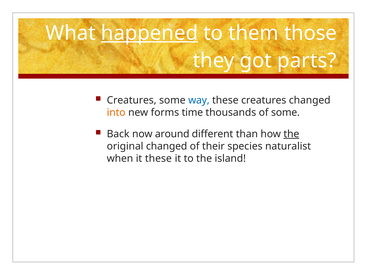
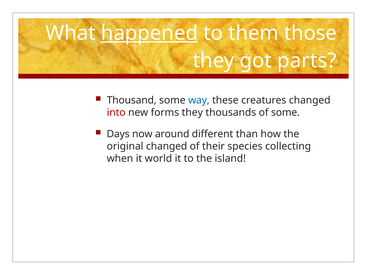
Creatures: Creatures -> Thousand (132, 100)
into colour: orange -> red (116, 113)
forms time: time -> they (192, 113)
Back: Back -> Days (118, 134)
the underline: present -> none (291, 134)
naturalist: naturalist -> collecting (288, 146)
it these: these -> world (158, 159)
